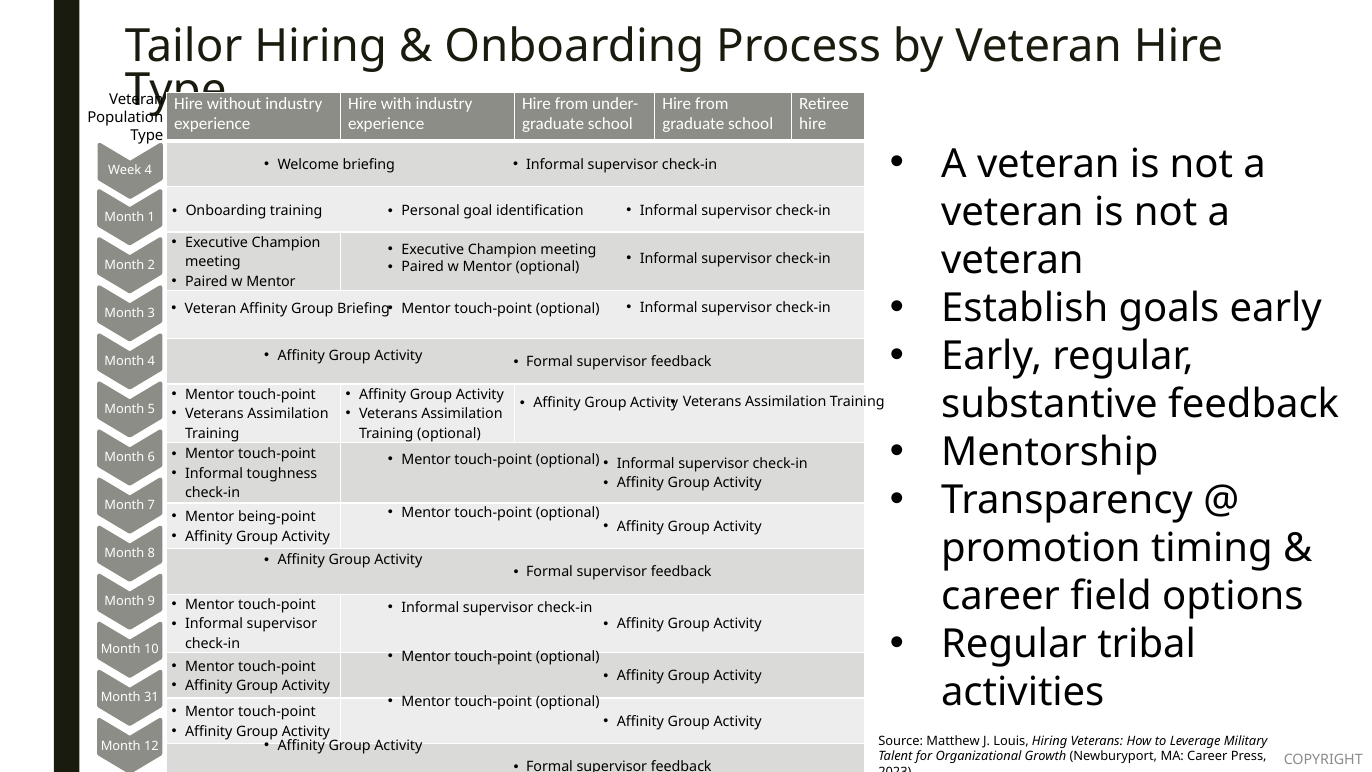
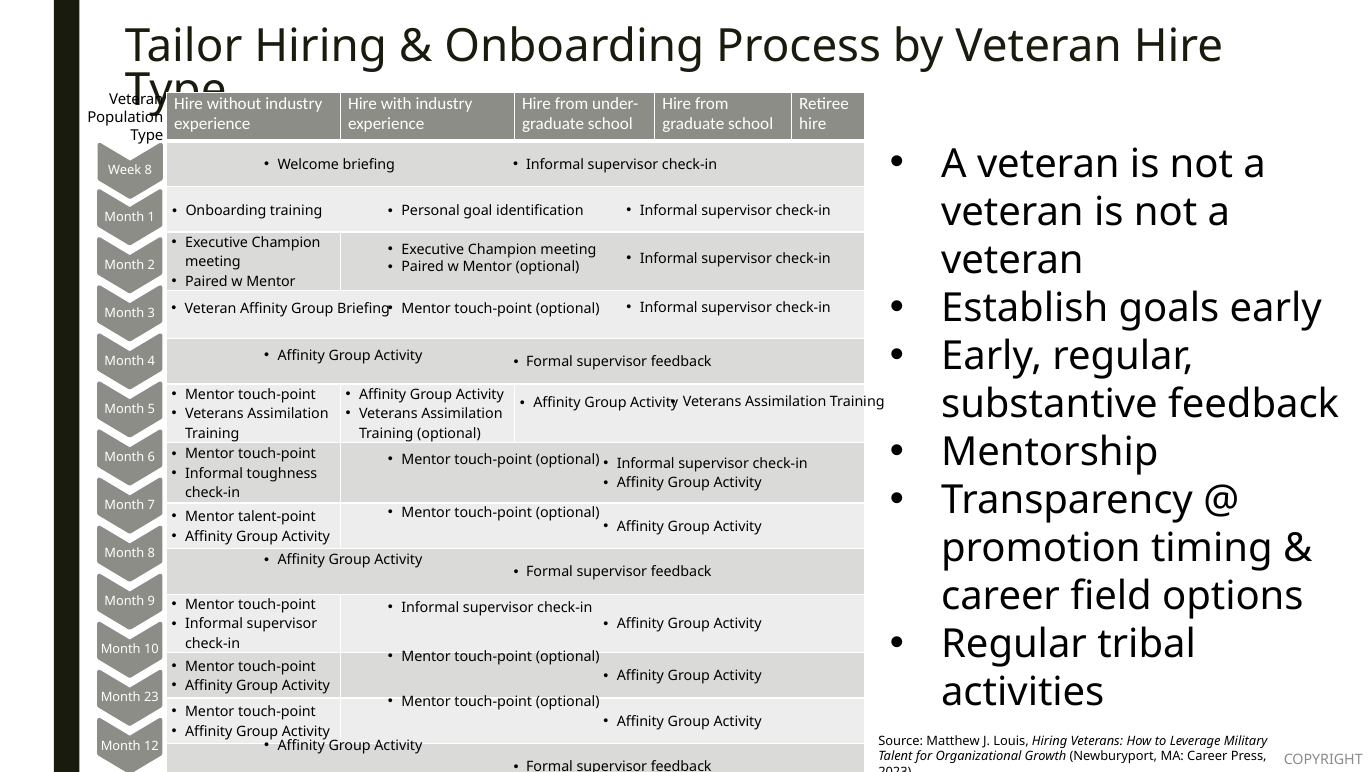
Week 4: 4 -> 8 (148, 171)
being-point: being-point -> talent-point (277, 517)
31: 31 -> 23 (151, 697)
